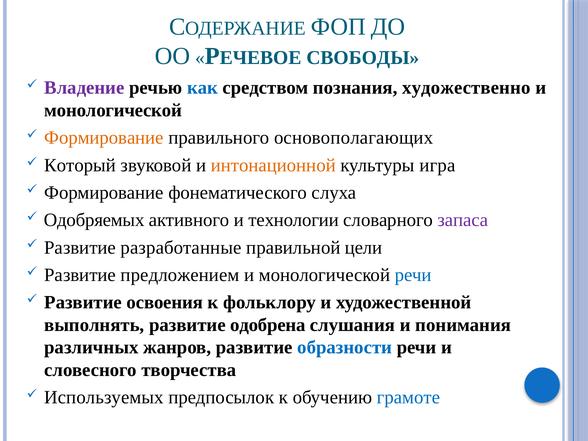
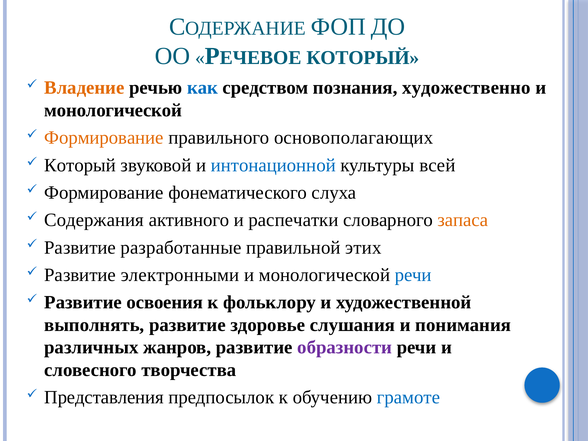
СВОБОДЫ: СВОБОДЫ -> КОТОРЫЙ (363, 58)
Владение colour: purple -> orange (84, 88)
интонационной colour: orange -> blue (273, 165)
игра: игра -> всей (437, 165)
Одобряемых: Одобряемых -> Содержания (94, 220)
технологии: технологии -> распечатки (294, 220)
запаса colour: purple -> orange (463, 220)
цели: цели -> этих (363, 247)
предложением: предложением -> электронными (180, 275)
одобрена: одобрена -> здоровье (268, 325)
образности colour: blue -> purple (345, 347)
Используемых: Используемых -> Представления (104, 397)
